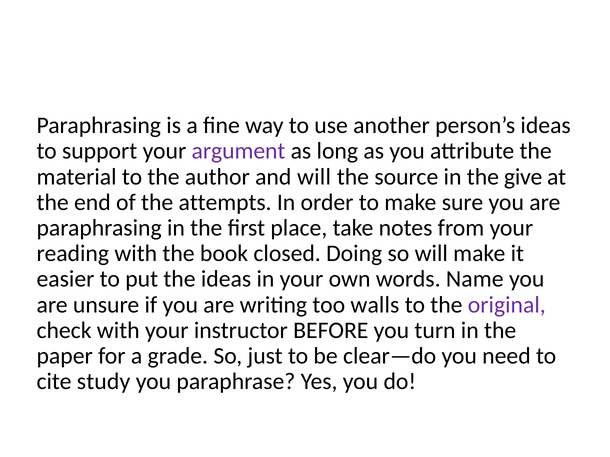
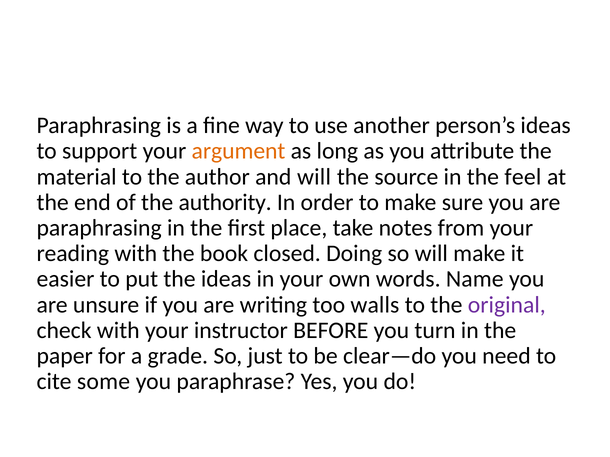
argument colour: purple -> orange (239, 151)
give: give -> feel (523, 177)
attempts: attempts -> authority (225, 203)
study: study -> some (104, 382)
